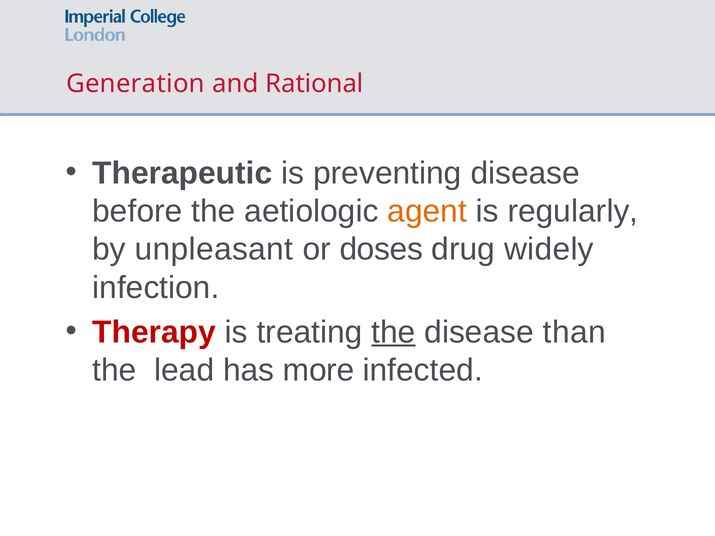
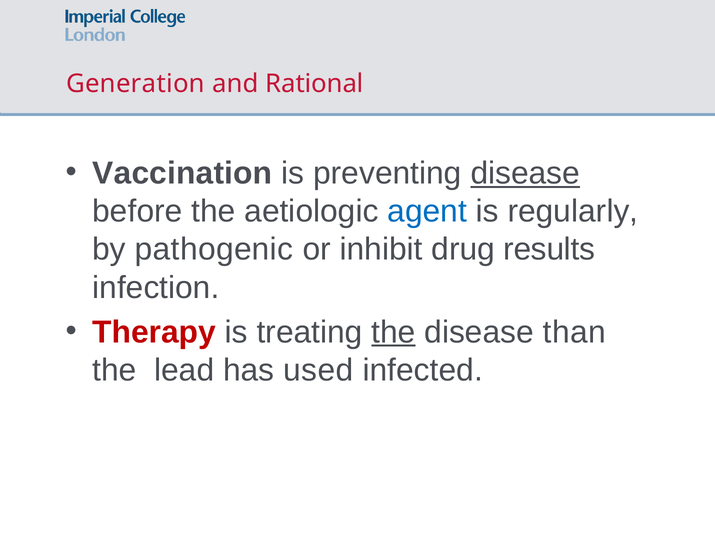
Therapeutic: Therapeutic -> Vaccination (182, 173)
disease underline: none -> present (525, 173)
agent colour: orange -> blue (427, 211)
unpleasant: unpleasant -> pathogenic (214, 250)
doses: doses -> inhibit (381, 250)
widely: widely -> results (549, 250)
more: more -> used (318, 370)
